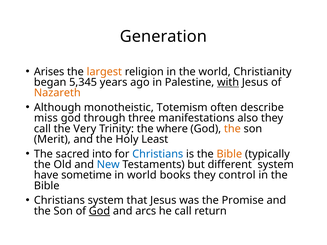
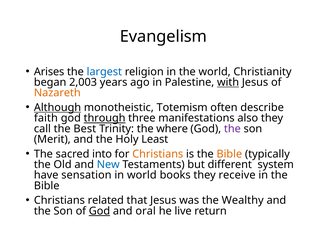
Generation: Generation -> Evangelism (163, 37)
largest colour: orange -> blue (104, 72)
5,345: 5,345 -> 2,003 (83, 82)
Although underline: none -> present (58, 108)
miss: miss -> faith (46, 118)
through underline: none -> present (105, 118)
Very: Very -> Best (85, 129)
the colour: orange -> purple (232, 129)
Christians colour: blue -> orange (158, 154)
sometime: sometime -> sensation (86, 175)
control: control -> receive (237, 175)
Christians system: system -> related (106, 201)
Promise: Promise -> Wealthy (243, 201)
arcs: arcs -> oral (146, 211)
he call: call -> live (183, 211)
